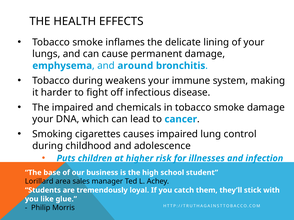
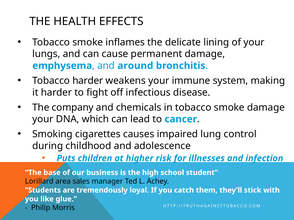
Tobacco during: during -> harder (88, 81)
The impaired: impaired -> company (73, 108)
